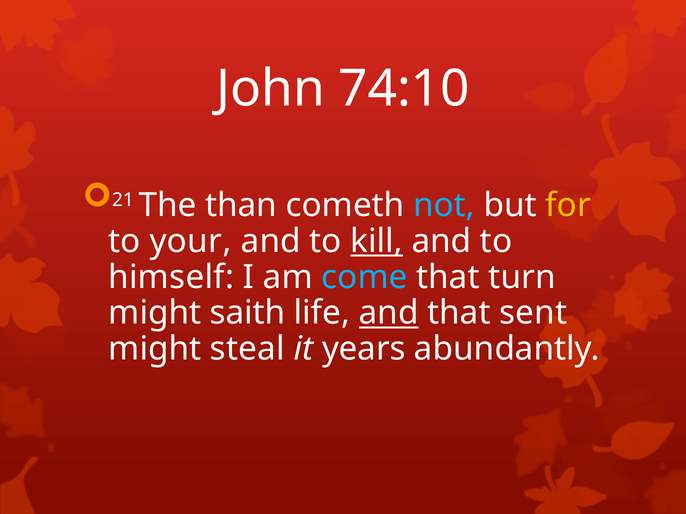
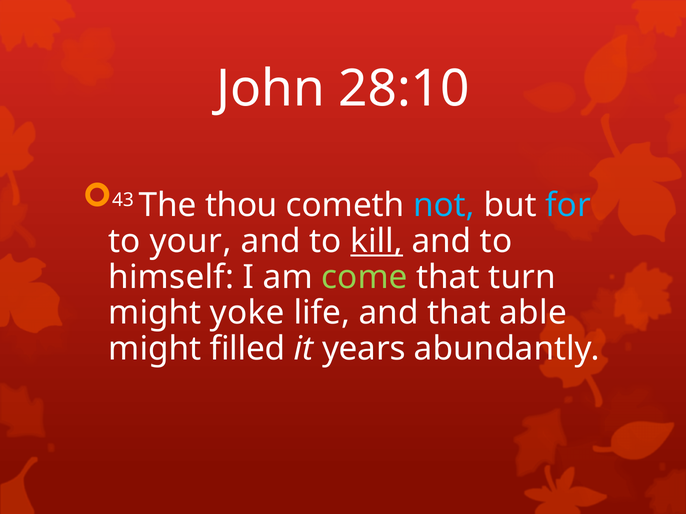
74:10: 74:10 -> 28:10 (404, 89)
21: 21 -> 43 (123, 200)
than: than -> thou (241, 205)
for colour: yellow -> light blue (568, 205)
come colour: light blue -> light green (364, 277)
saith: saith -> yoke (247, 313)
and underline: present -> none (389, 313)
sent: sent -> able (533, 313)
steal: steal -> filled (248, 349)
